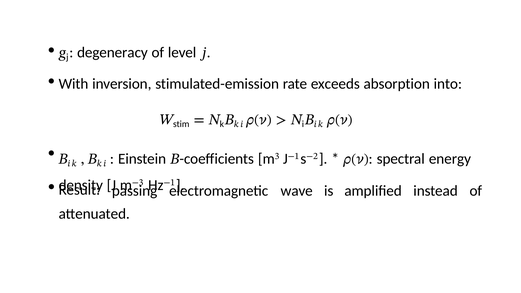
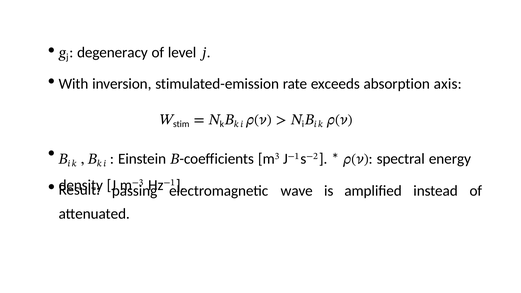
into: into -> axis (448, 84)
